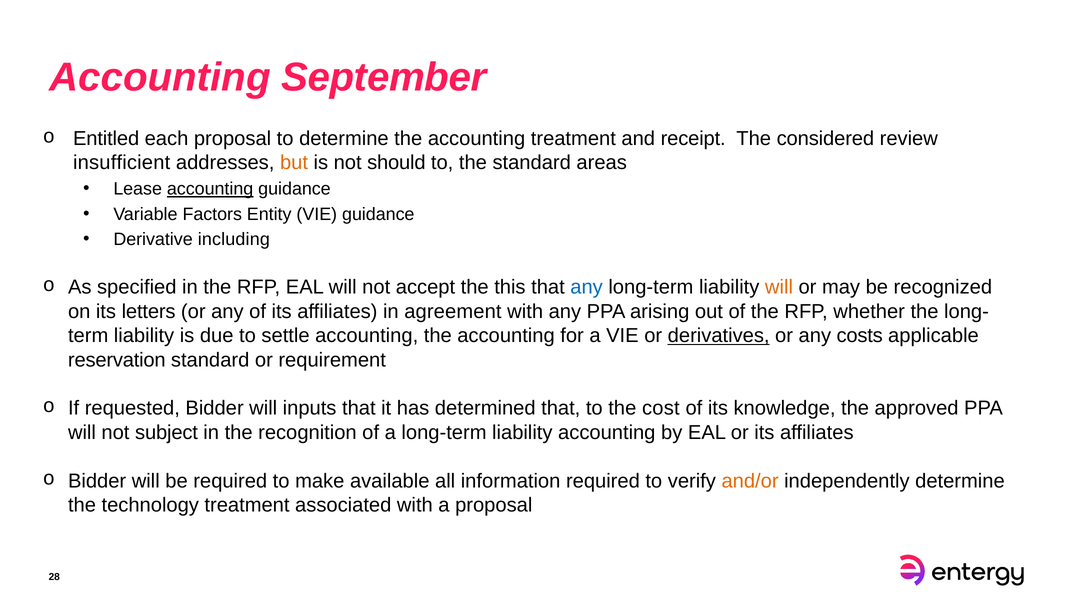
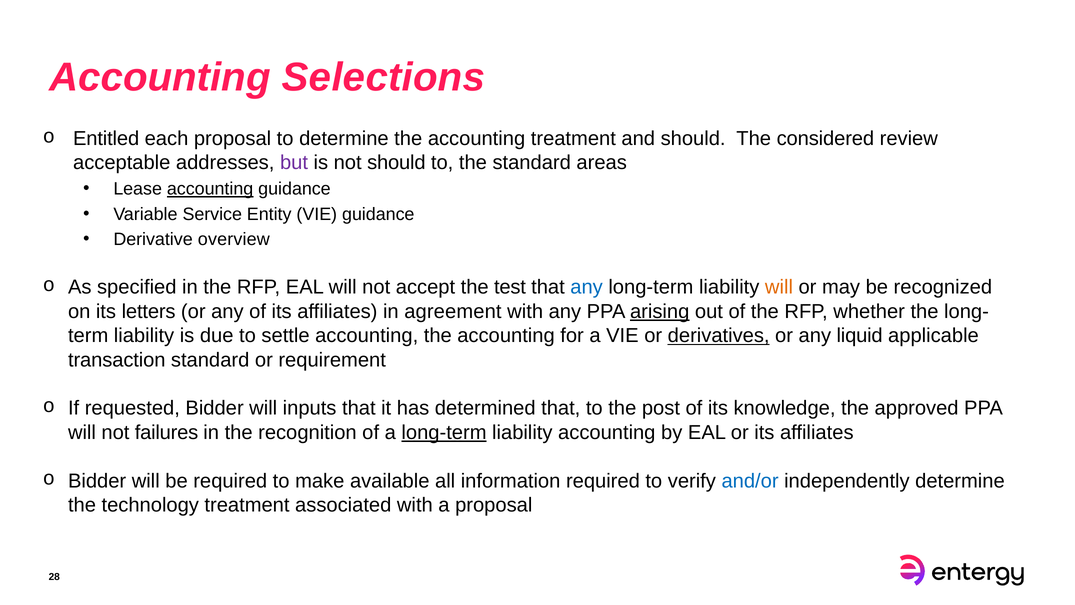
September: September -> Selections (384, 77)
and receipt: receipt -> should (693, 139)
insufficient: insufficient -> acceptable (122, 163)
but colour: orange -> purple (294, 163)
Factors: Factors -> Service (212, 214)
including: including -> overview (234, 239)
this: this -> test (510, 287)
arising underline: none -> present (660, 311)
costs: costs -> liquid (860, 336)
reservation: reservation -> transaction (117, 360)
cost: cost -> post (661, 408)
subject: subject -> failures (167, 432)
long-term underline: none -> present (444, 432)
and/or colour: orange -> blue (750, 481)
